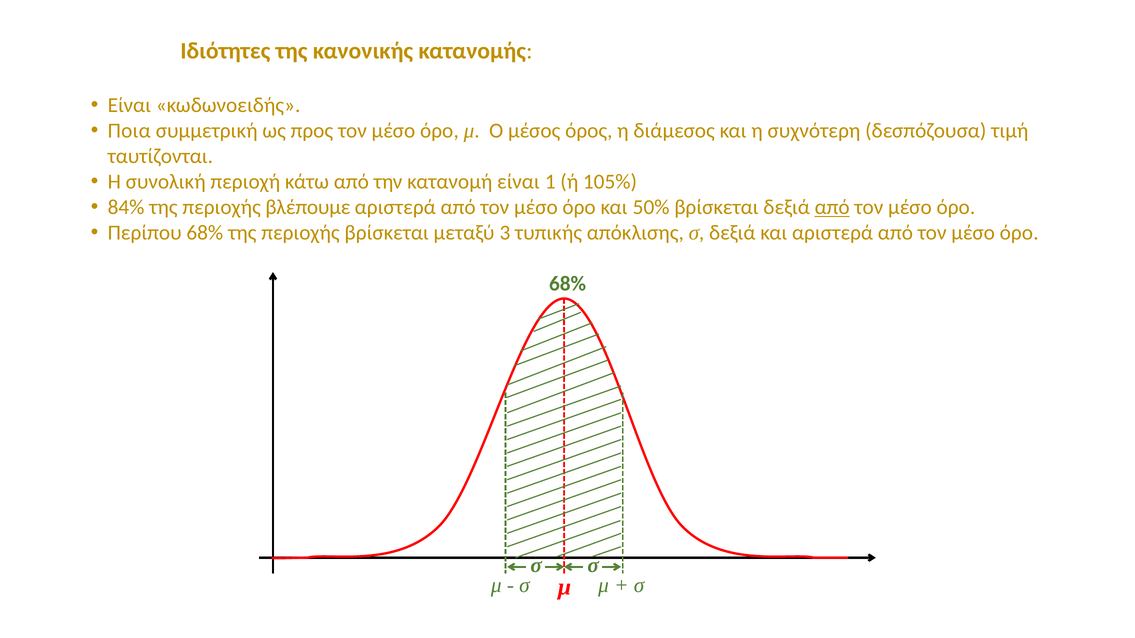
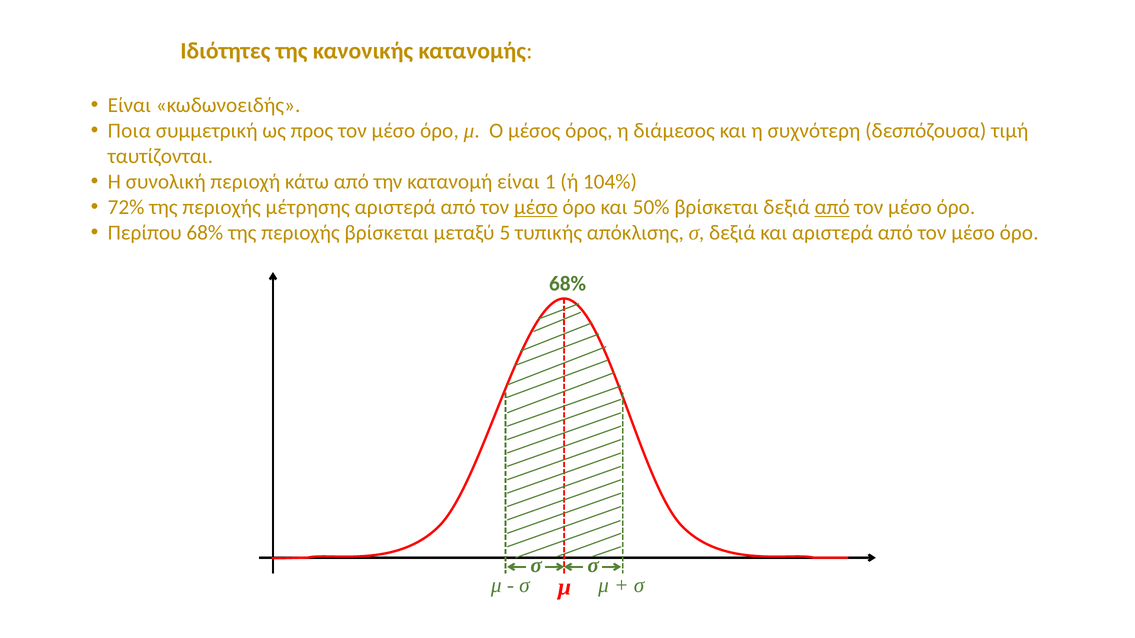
105%: 105% -> 104% (610, 182)
84%: 84% -> 72% (126, 207)
βλέπουμε: βλέπουμε -> μέτρησης (308, 207)
μέσο underline: none -> present (536, 207)
3: 3 -> 5 (505, 233)
